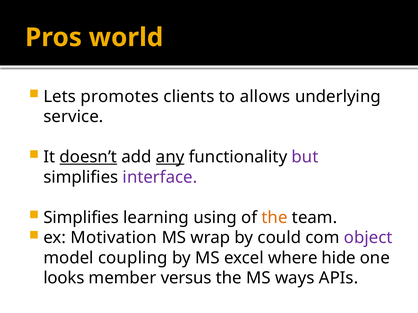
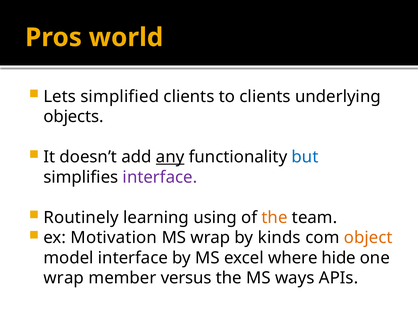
promotes: promotes -> simplified (120, 97)
to allows: allows -> clients (265, 97)
service: service -> objects (74, 117)
doesn’t underline: present -> none (88, 157)
but colour: purple -> blue (305, 157)
Simplifies: Simplifies -> Routinely (81, 218)
could: could -> kinds (279, 238)
object colour: purple -> orange (368, 238)
model coupling: coupling -> interface (133, 258)
looks: looks -> wrap (64, 278)
